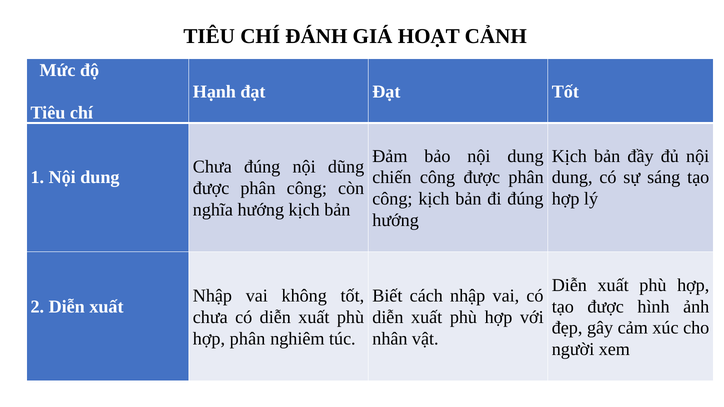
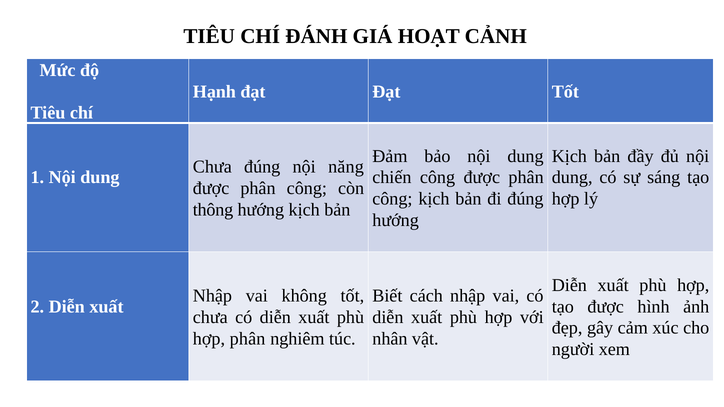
dũng: dũng -> năng (346, 167)
nghĩa: nghĩa -> thông (213, 210)
